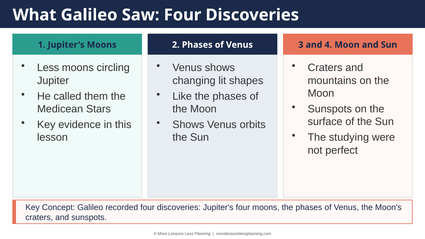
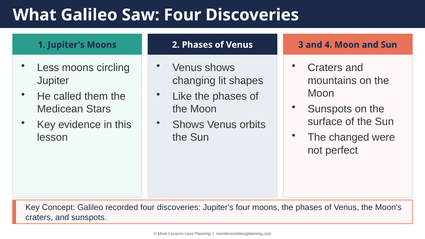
studying: studying -> changed (349, 137)
